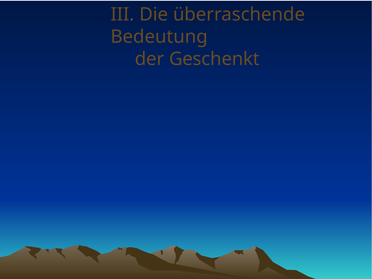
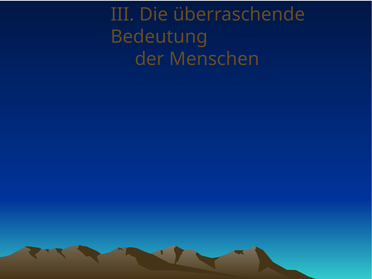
Geschenkt: Geschenkt -> Menschen (214, 59)
